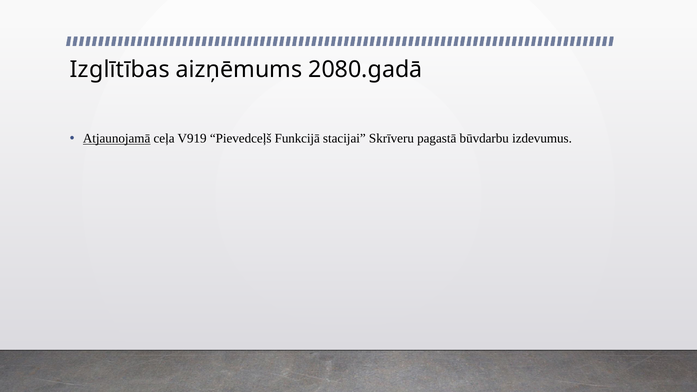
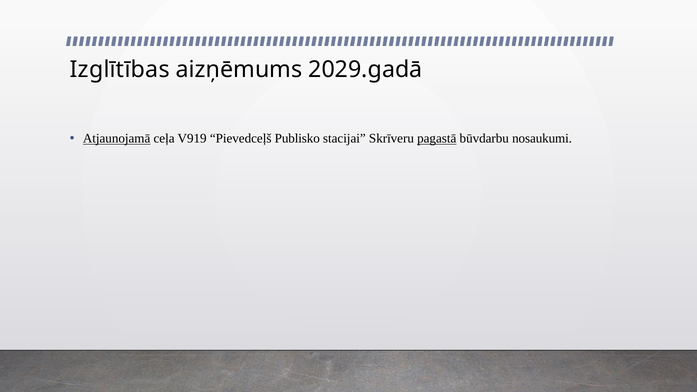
2080.gadā: 2080.gadā -> 2029.gadā (365, 70)
Funkcijā: Funkcijā -> Publisko (297, 139)
pagastā underline: none -> present (437, 139)
izdevumus: izdevumus -> nosaukumi (542, 139)
